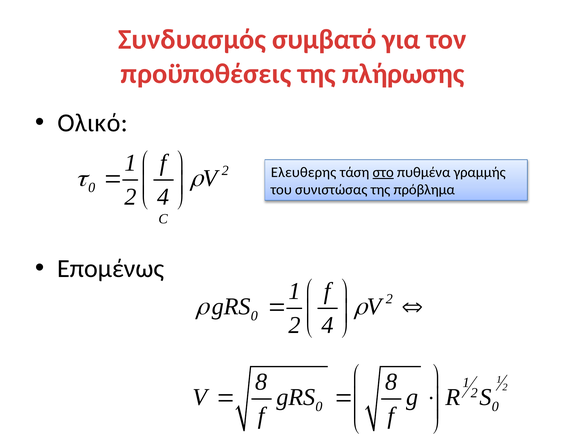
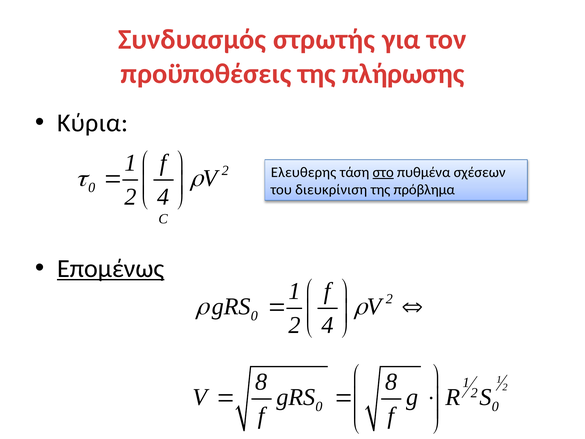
συμβατό: συμβατό -> στρωτής (324, 40)
Ολικό: Ολικό -> Κύρια (93, 123)
γραμμής: γραμμής -> σχέσεων (480, 172)
συνιστώσας: συνιστώσας -> διευκρίνιση (331, 190)
Επομένως underline: none -> present (111, 268)
